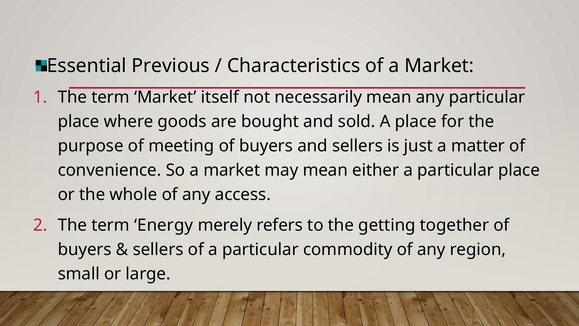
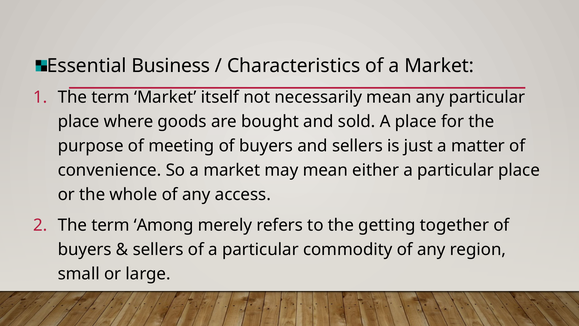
Previous: Previous -> Business (171, 66)
Energy: Energy -> Among (164, 225)
